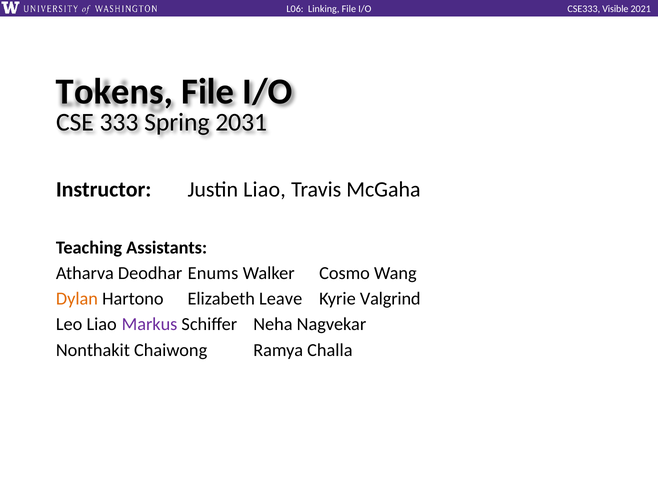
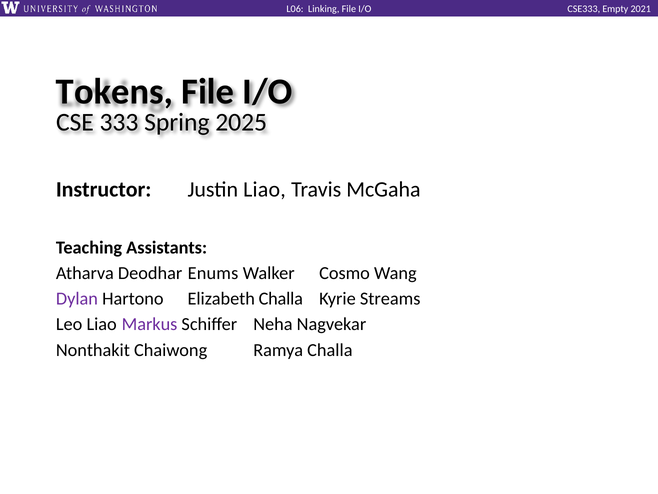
Visible: Visible -> Empty (615, 9)
2031: 2031 -> 2025 (241, 122)
Dylan colour: orange -> purple (77, 298)
Elizabeth Leave: Leave -> Challa (281, 298)
Valgrind: Valgrind -> Streams (390, 298)
